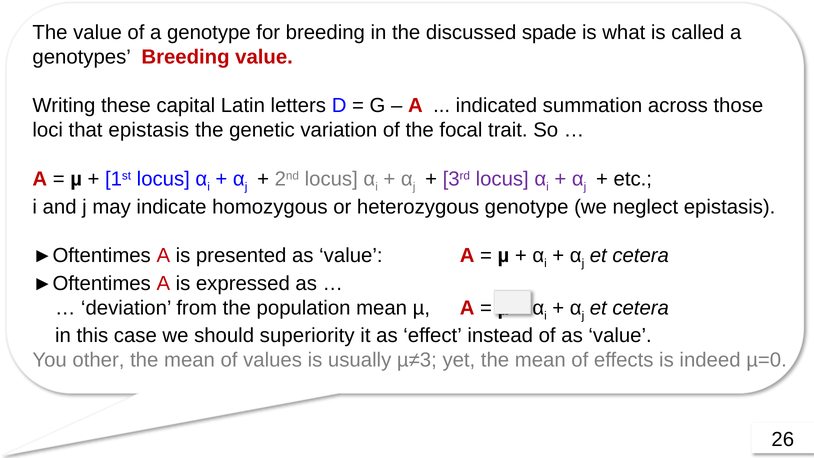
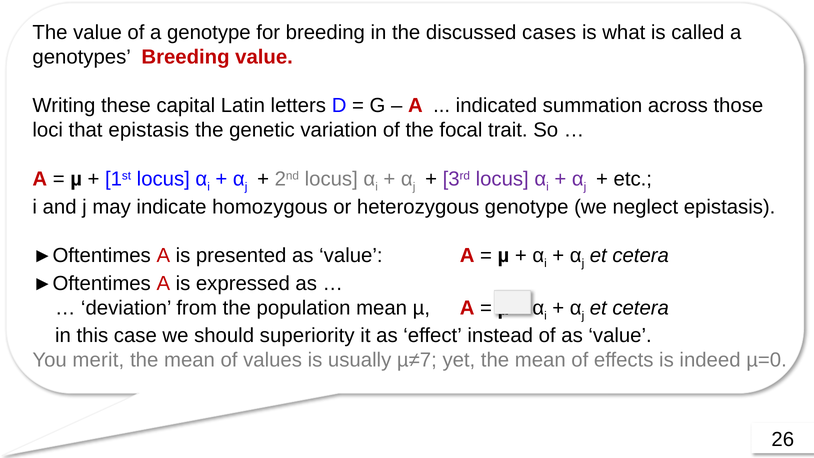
spade: spade -> cases (549, 32)
other: other -> merit (98, 360)
µ≠3: µ≠3 -> µ≠7 (417, 360)
